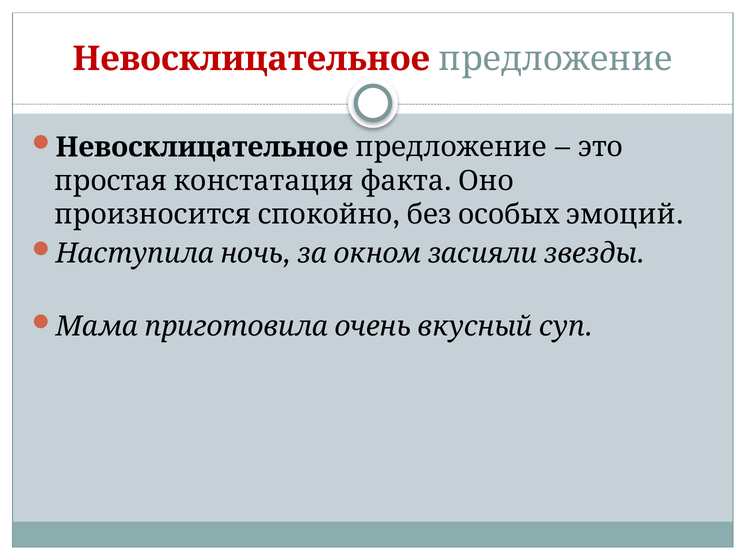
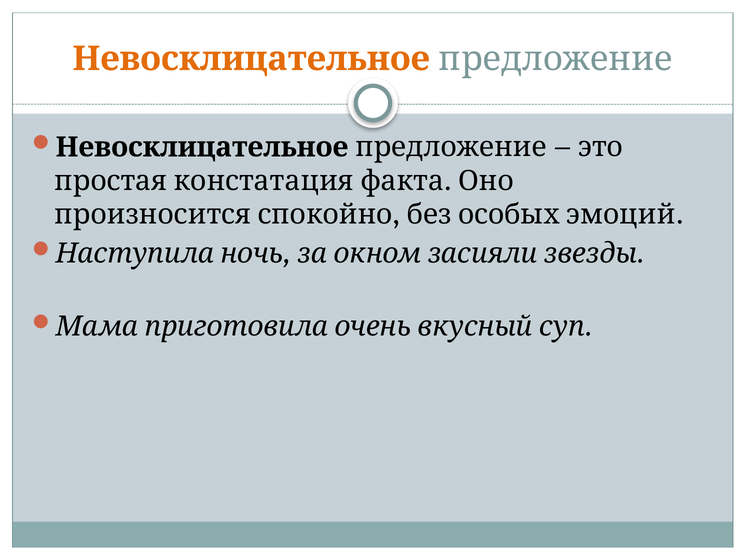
Невосклицательное colour: red -> orange (251, 59)
